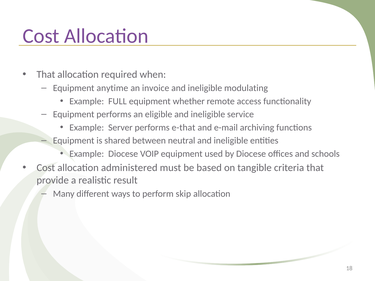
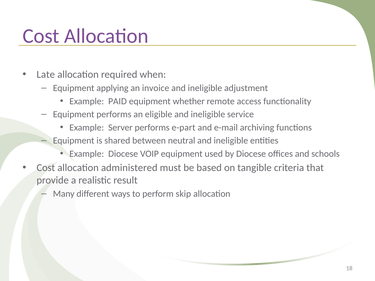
That: That -> Late (46, 74)
anytime: anytime -> applying (112, 88)
modulating: modulating -> adjustment (246, 88)
FULL: FULL -> PAID (117, 101)
e-that: e-that -> e-part (184, 128)
